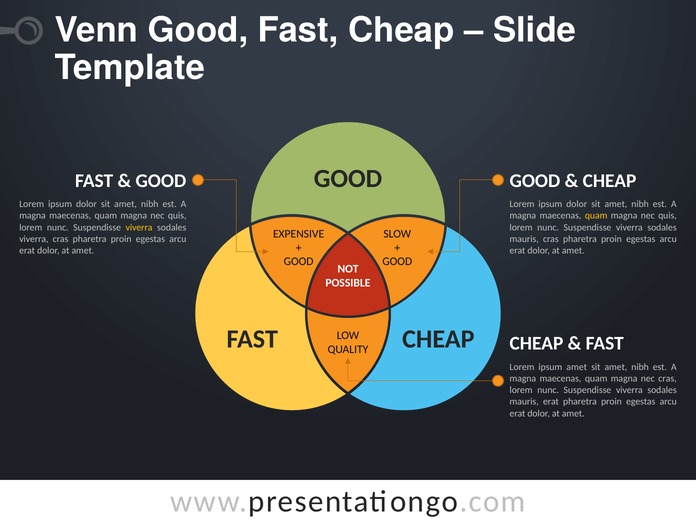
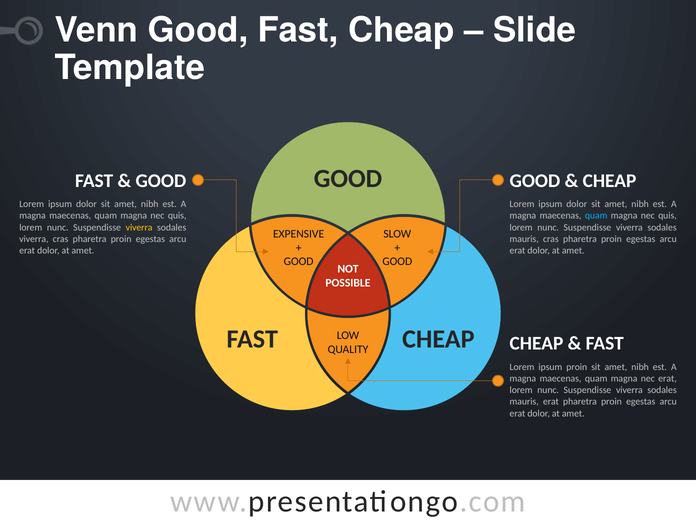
quam colour: yellow -> light blue (596, 216)
ipsum amet: amet -> proin (577, 367)
nec cras: cras -> erat (668, 379)
